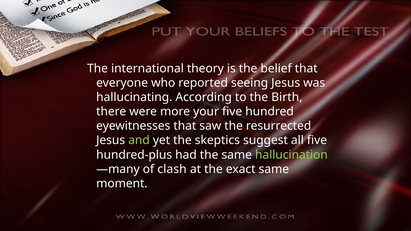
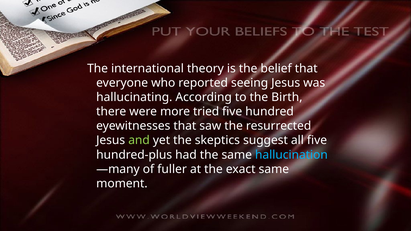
your: your -> tried (206, 112)
hallucination colour: light green -> light blue (291, 155)
clash: clash -> fuller (172, 169)
